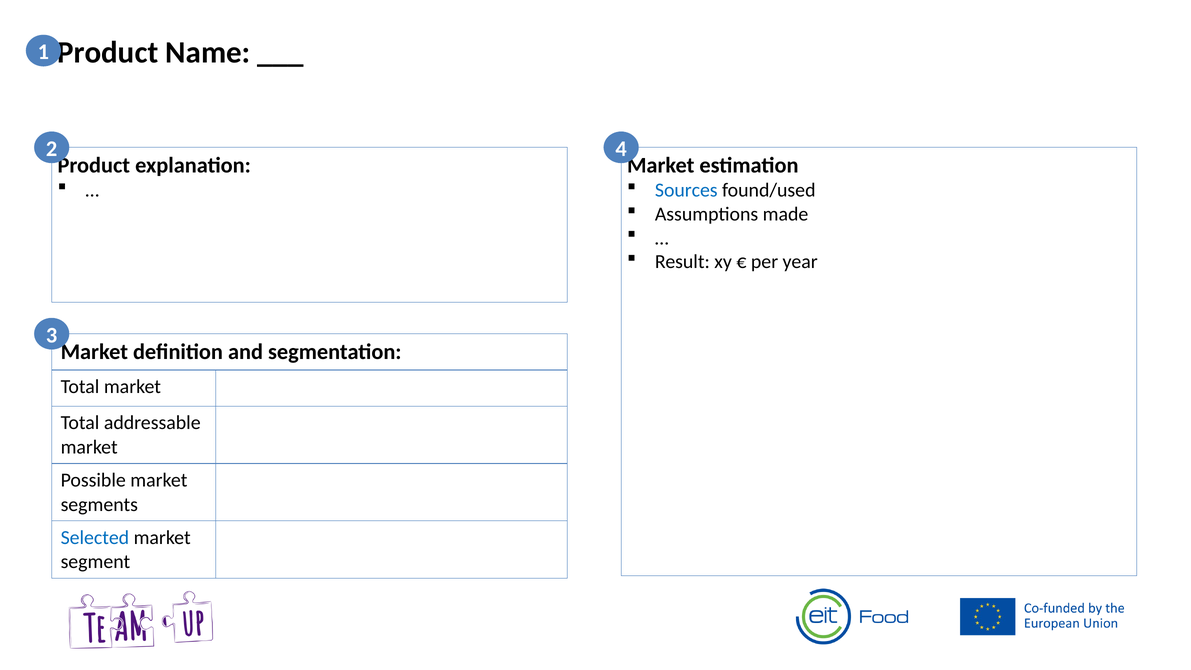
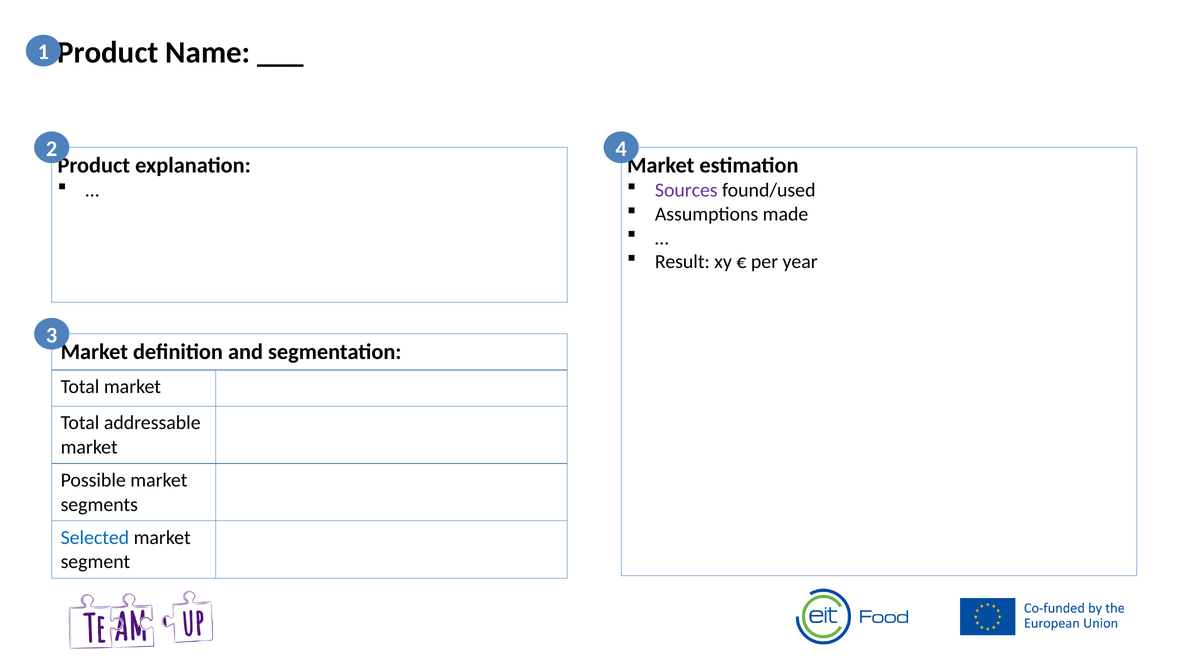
Sources colour: blue -> purple (686, 190)
